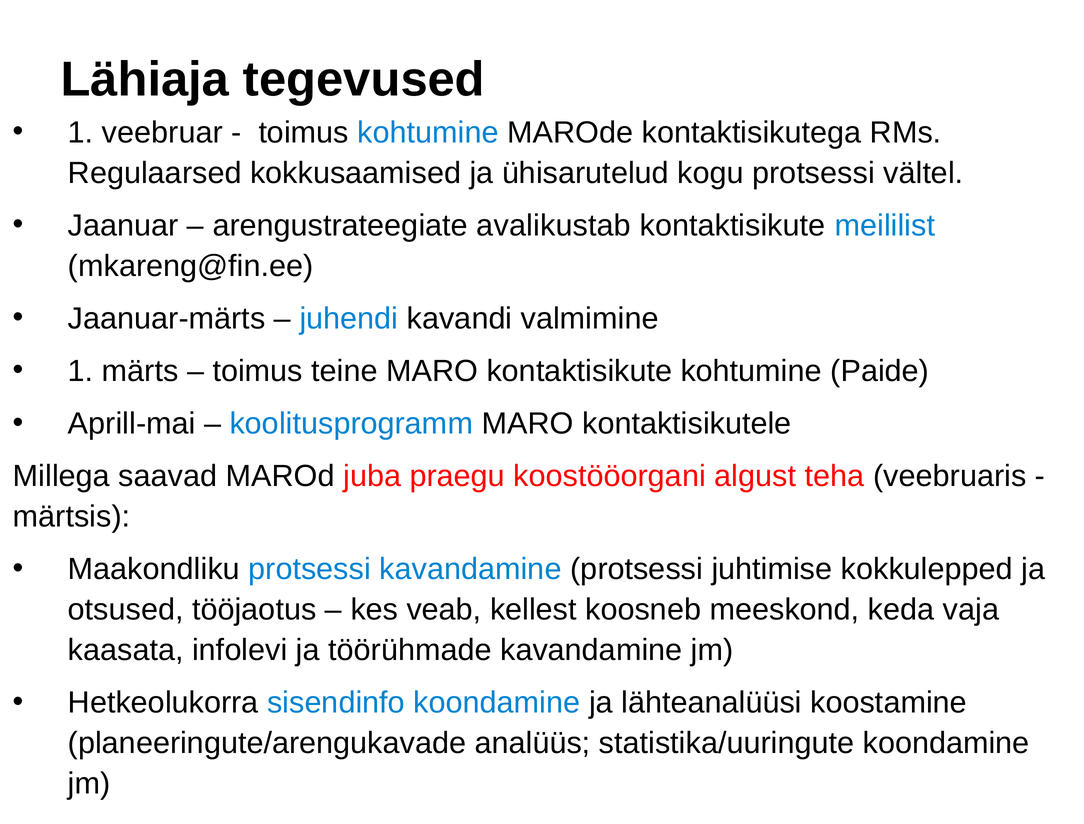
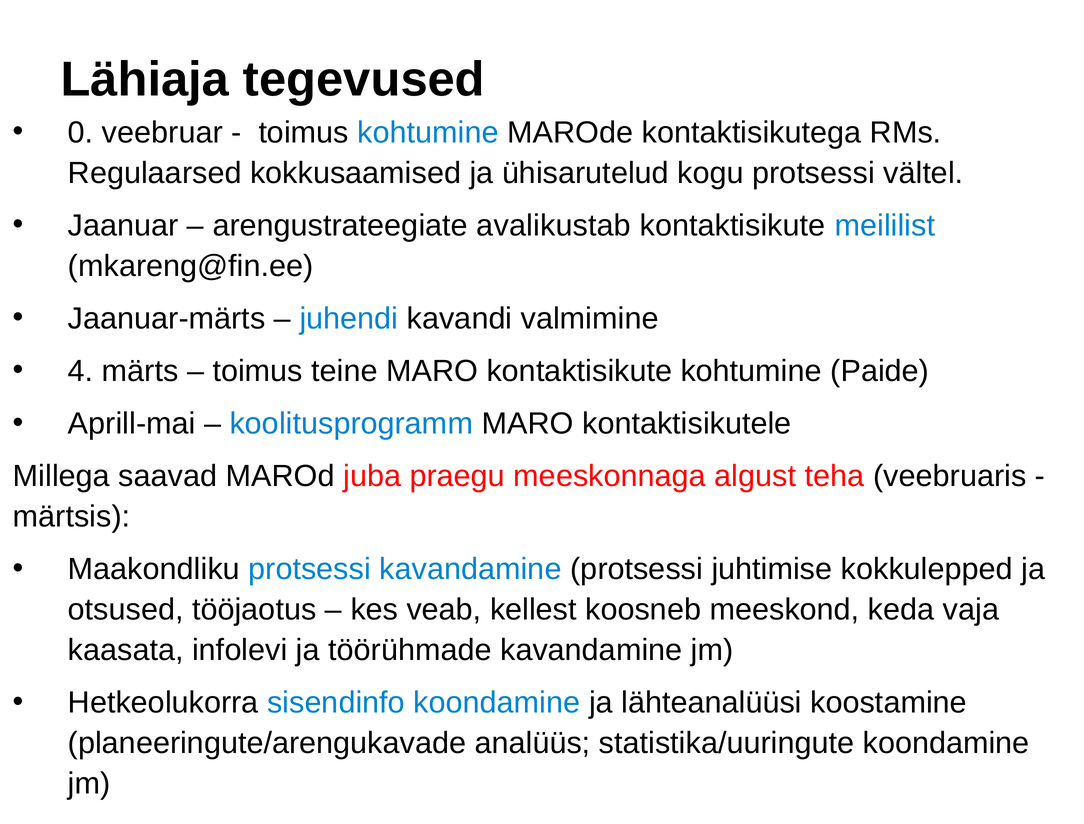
1: 1 -> 0 (81, 133)
1: 1 -> 4 (81, 371)
koostööorgani: koostööorgani -> meeskonnaga (610, 476)
